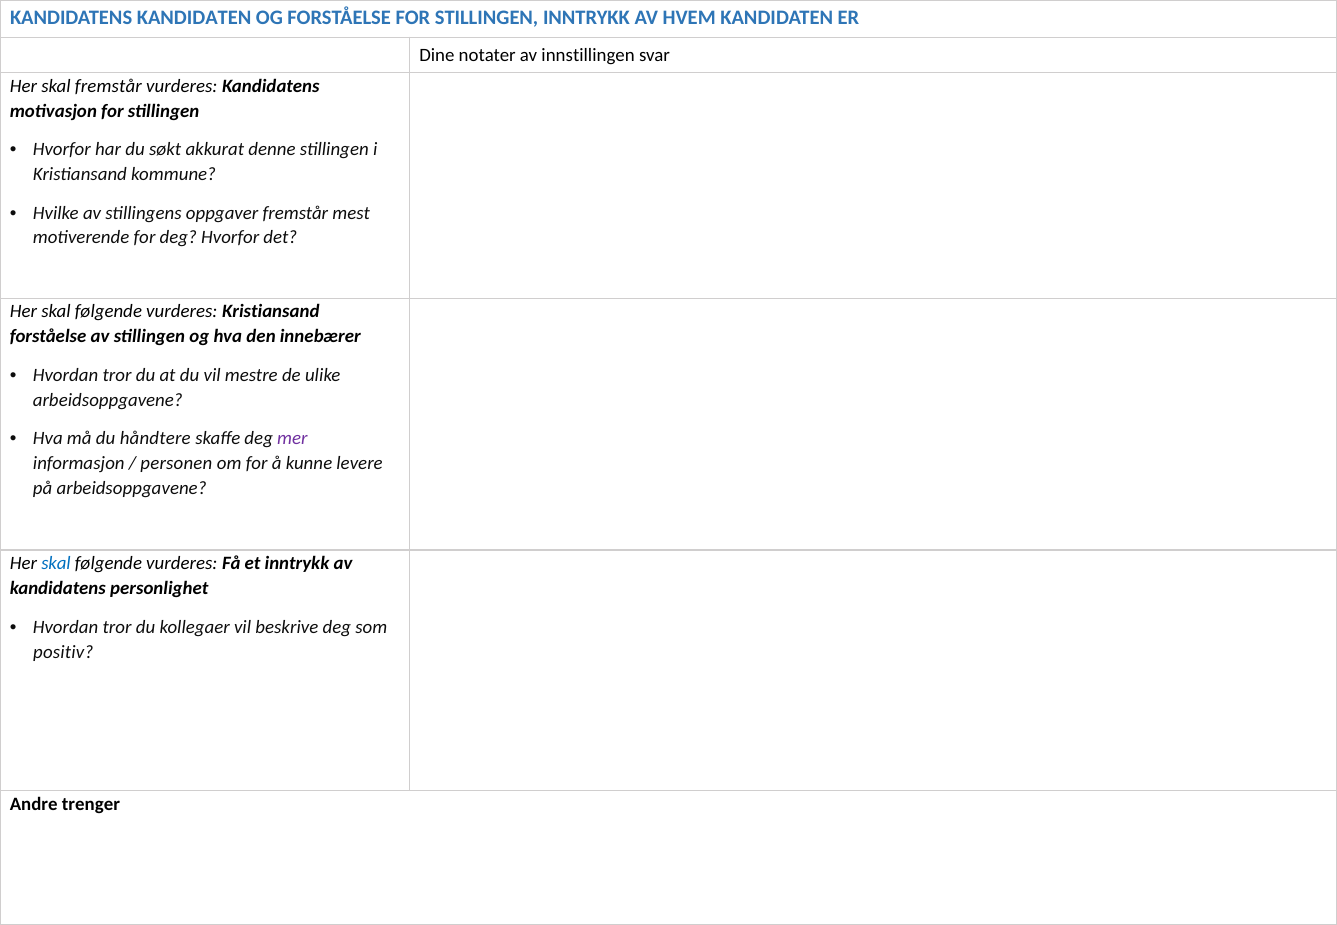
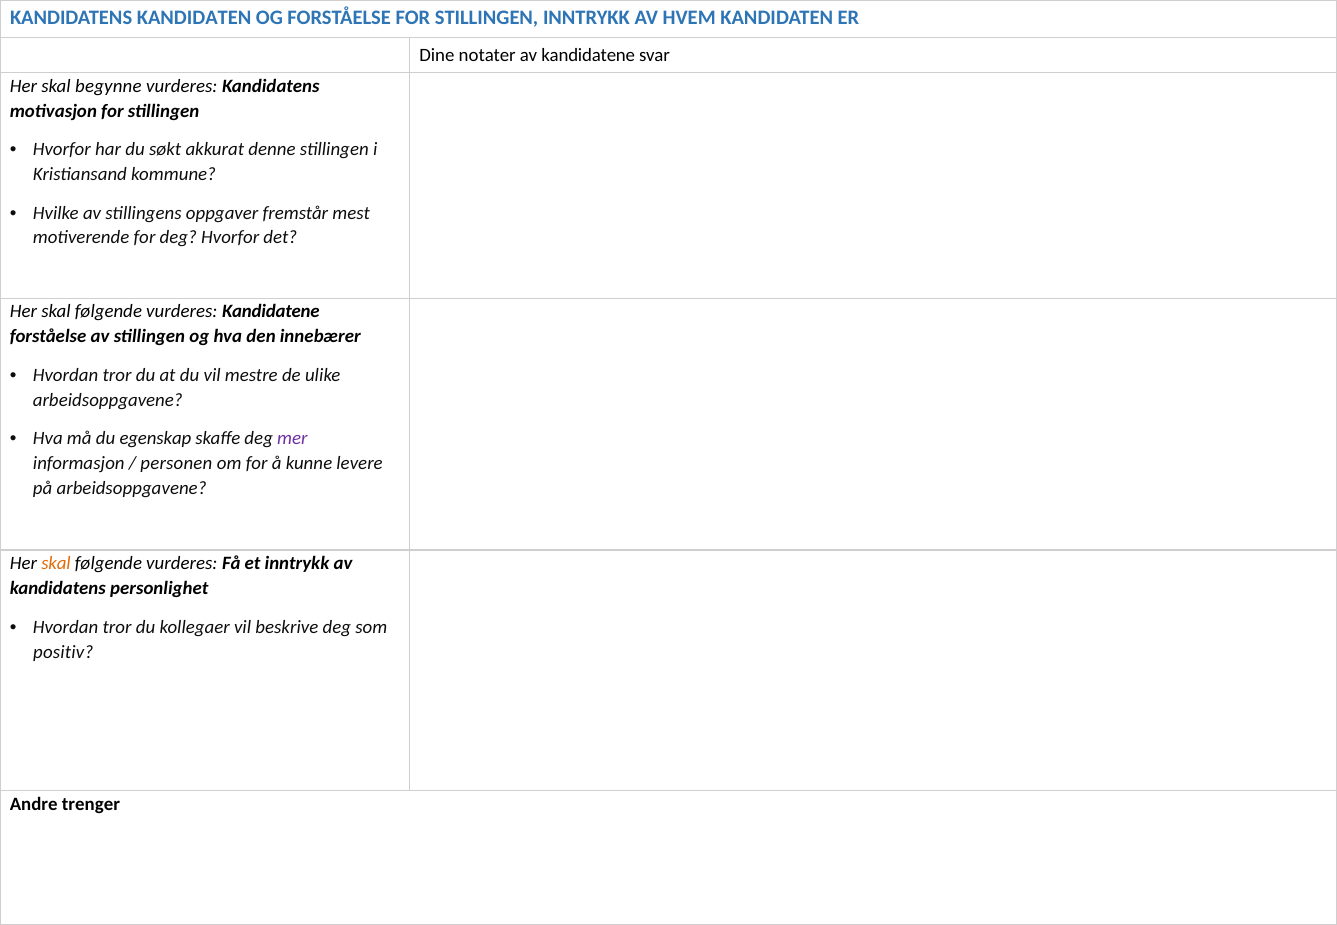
av innstillingen: innstillingen -> kandidatene (588, 55)
skal fremstår: fremstår -> begynne (108, 86)
vurderes Kristiansand: Kristiansand -> Kandidatene (271, 312)
håndtere: håndtere -> egenskap (155, 439)
skal colour: blue -> orange (56, 564)
